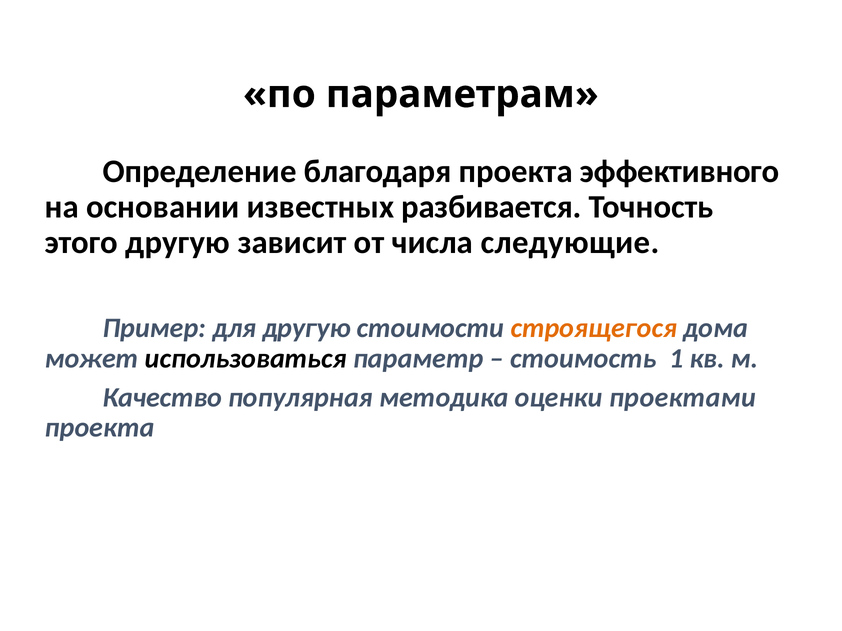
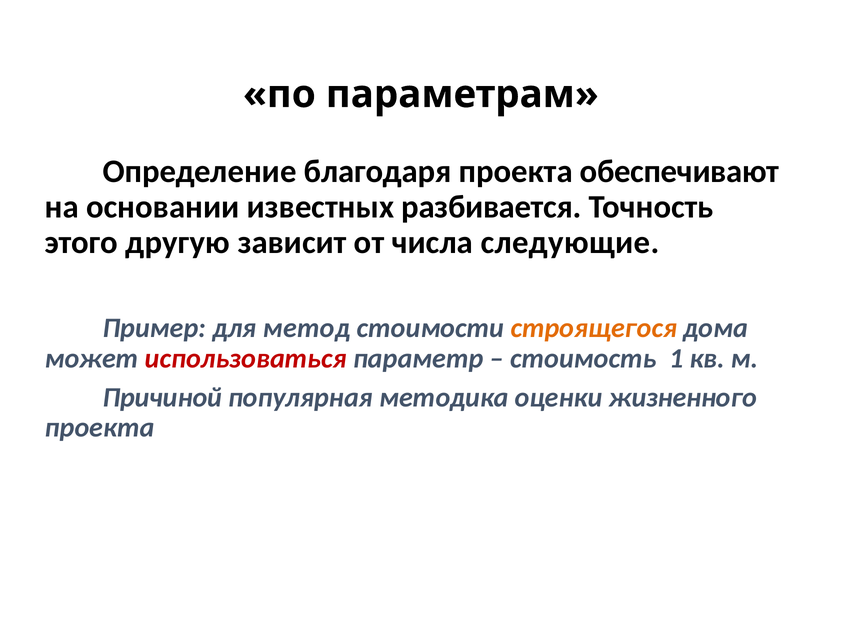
эффективного: эффективного -> обеспечивают (679, 172)
для другую: другую -> метод (306, 328)
использоваться colour: black -> red (246, 359)
Качество: Качество -> Причиной (162, 398)
проектами: проектами -> жизненного (683, 398)
